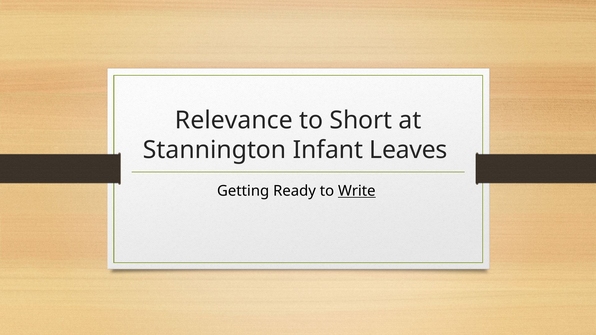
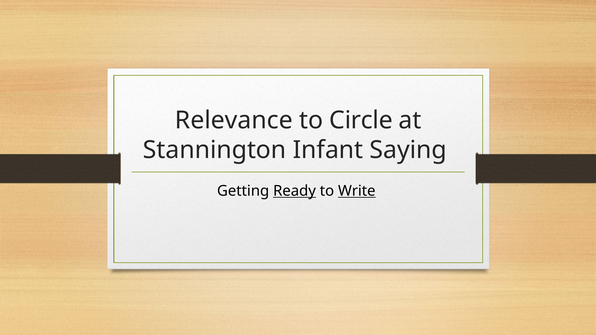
Short: Short -> Circle (361, 120)
Leaves: Leaves -> Saying (408, 150)
Ready underline: none -> present (294, 191)
